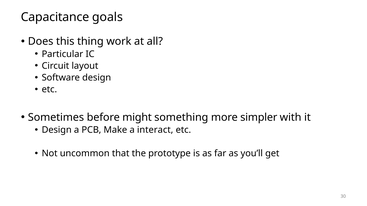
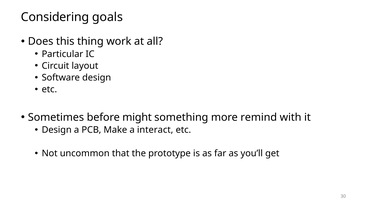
Capacitance: Capacitance -> Considering (55, 17)
simpler: simpler -> remind (259, 117)
